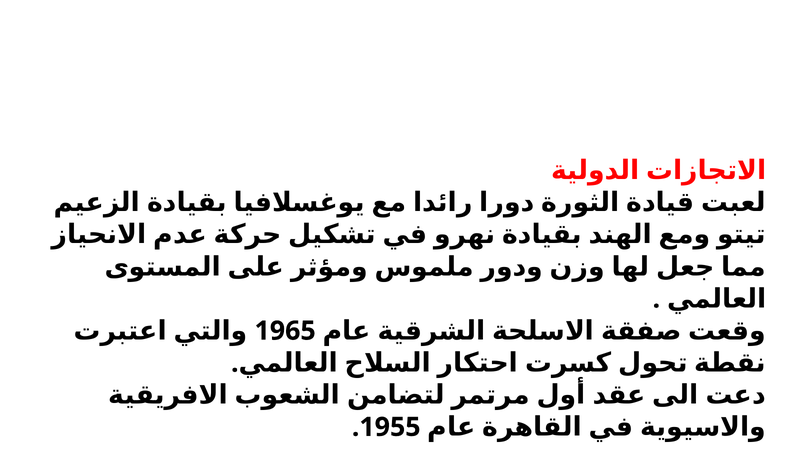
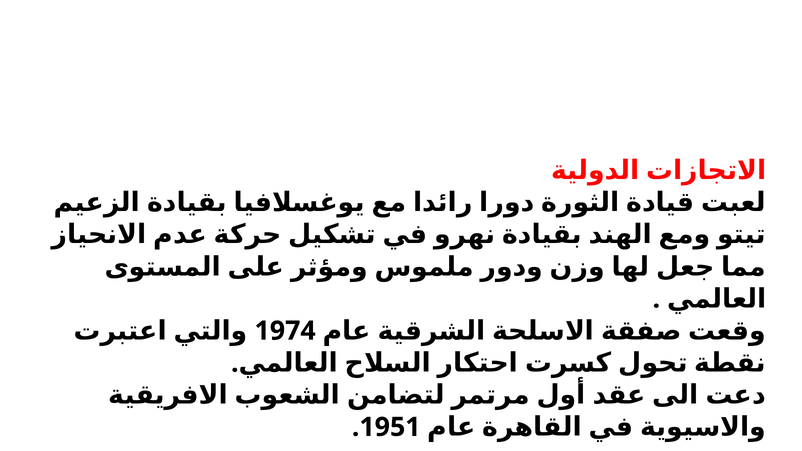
1965: 1965 -> 1974 (285, 331)
1955: 1955 -> 1951 (390, 427)
